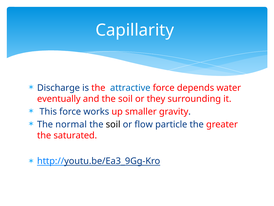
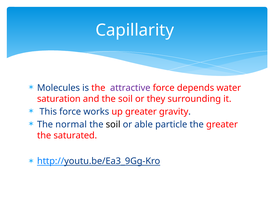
Discharge: Discharge -> Molecules (59, 88)
attractive colour: blue -> purple (130, 88)
eventually: eventually -> saturation (59, 99)
up smaller: smaller -> greater (141, 111)
flow: flow -> able (144, 124)
